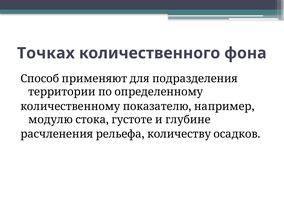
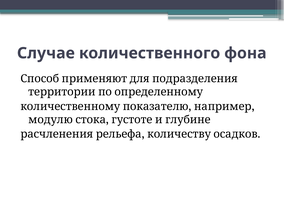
Точках: Точках -> Случае (46, 53)
